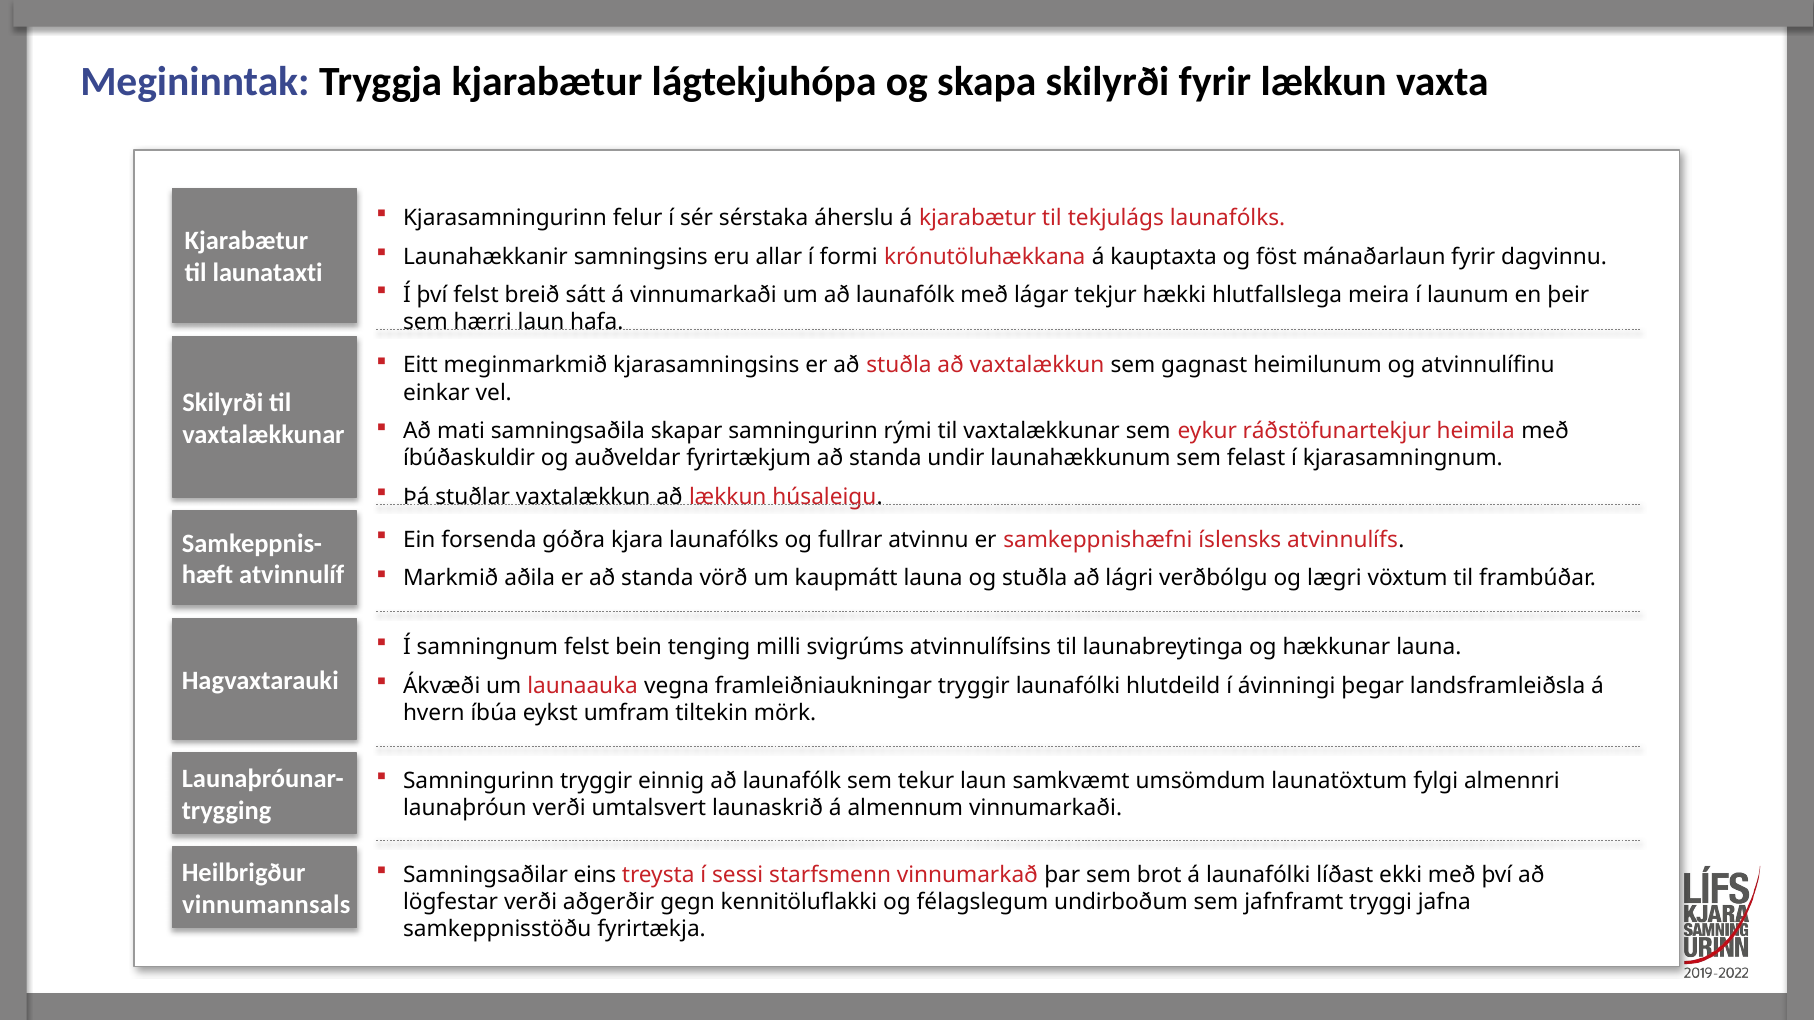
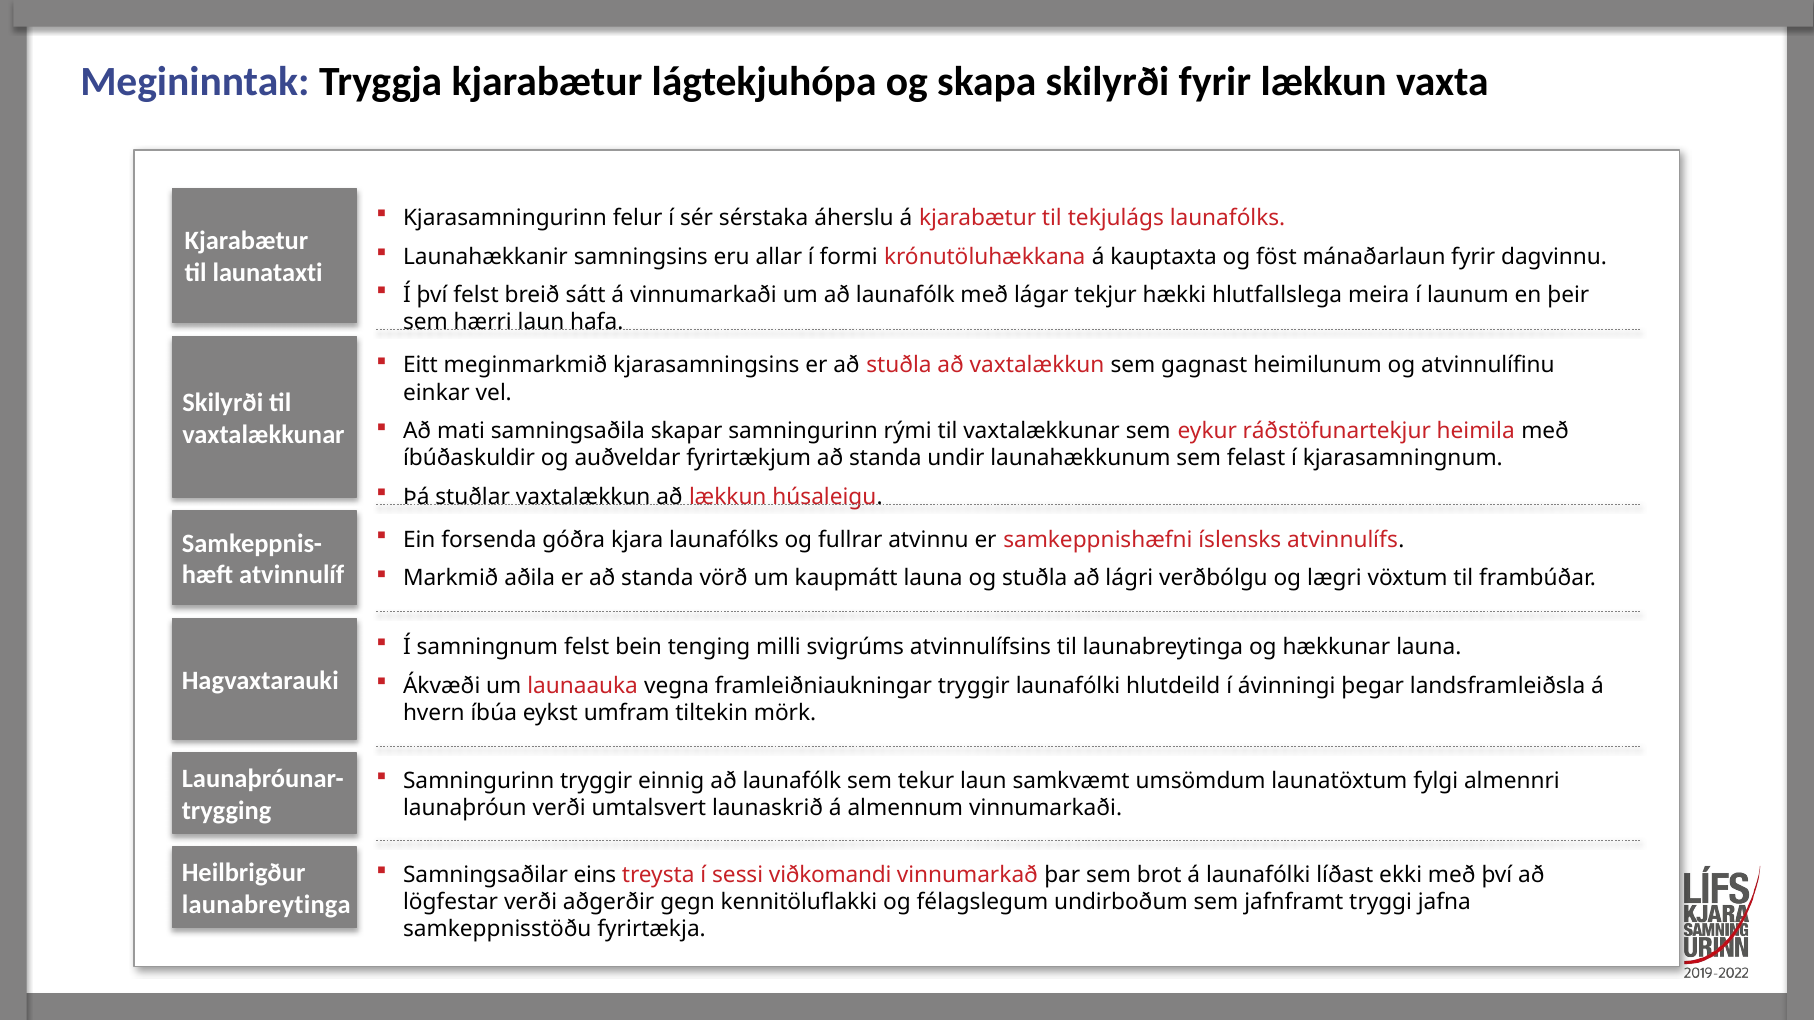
starfsmenn: starfsmenn -> viðkomandi (830, 875)
vinnumannsals: vinnumannsals -> launabreytinga (266, 905)
